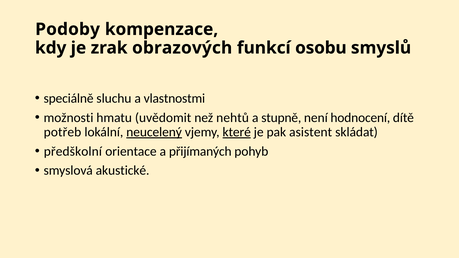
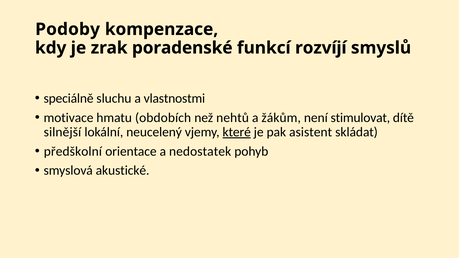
obrazových: obrazových -> poradenské (182, 48)
osobu: osobu -> rozvíjí (321, 48)
možnosti: možnosti -> motivace (69, 118)
uvědomit: uvědomit -> obdobích (163, 118)
stupně: stupně -> žákům (281, 118)
hodnocení: hodnocení -> stimulovat (360, 118)
potřeb: potřeb -> silnější (62, 132)
neucelený underline: present -> none (154, 132)
přijímaných: přijímaných -> nedostatek (200, 151)
